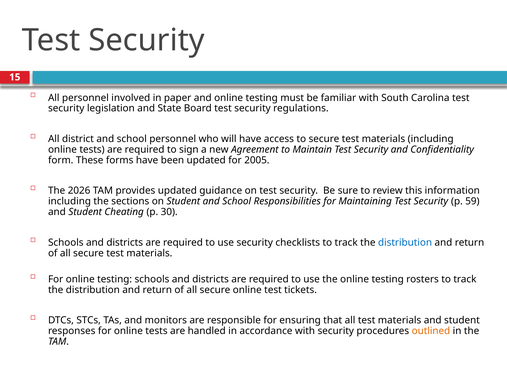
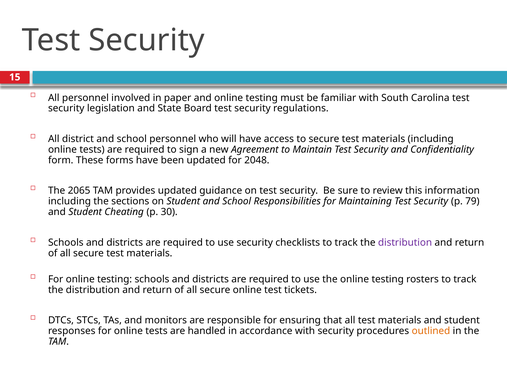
2005: 2005 -> 2048 (257, 160)
2026: 2026 -> 2065 (79, 191)
59: 59 -> 79 (472, 202)
distribution colour: blue -> purple (405, 243)
